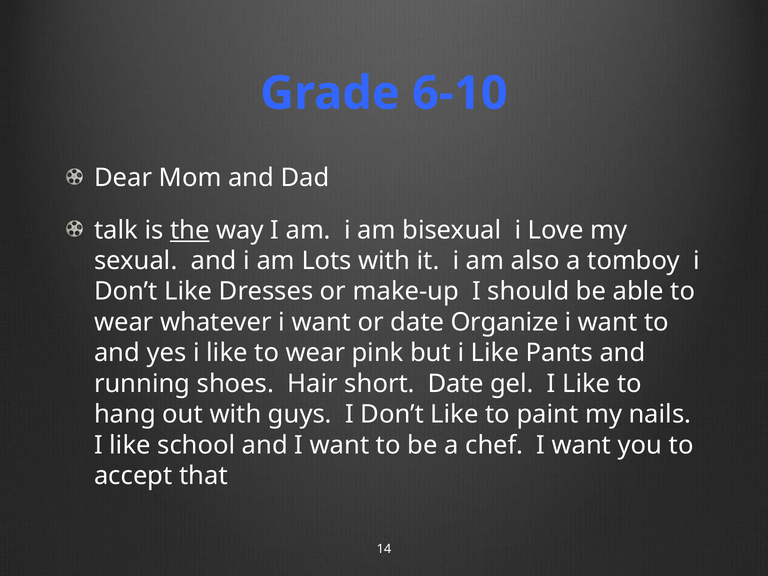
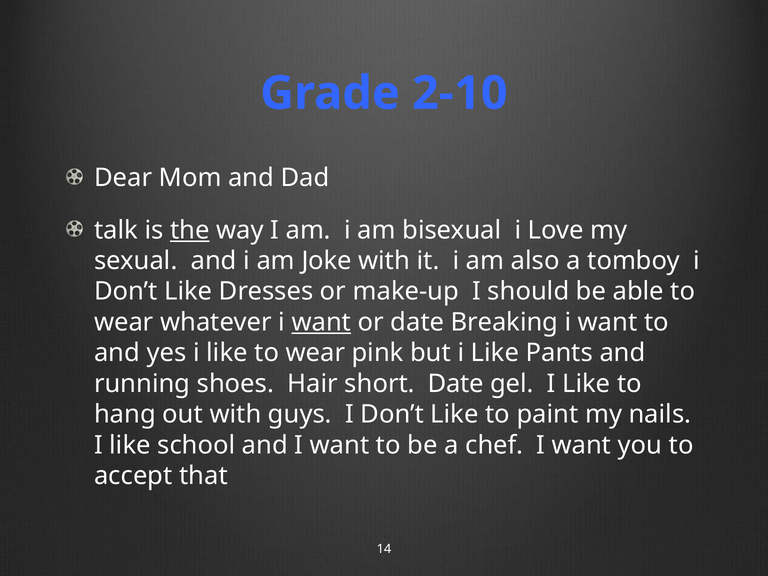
6-10: 6-10 -> 2-10 (460, 93)
Lots: Lots -> Joke (327, 261)
want underline: none -> present (321, 322)
Organize: Organize -> Breaking (504, 322)
